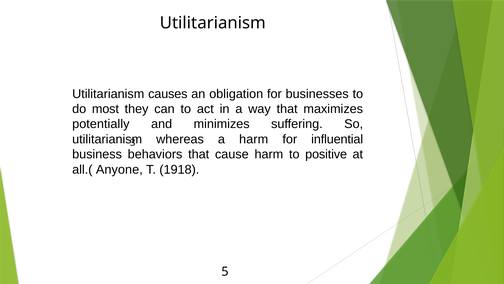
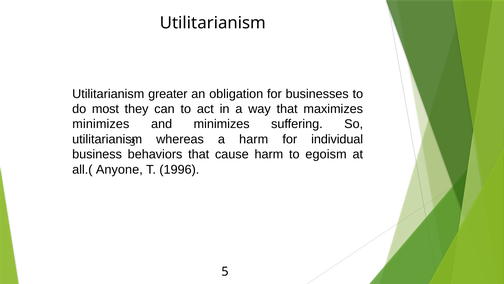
causes: causes -> greater (168, 94)
potentially: potentially -> minimizes (101, 124)
influential: influential -> individual (337, 139)
positive: positive -> egoism (326, 154)
1918: 1918 -> 1996 (179, 169)
